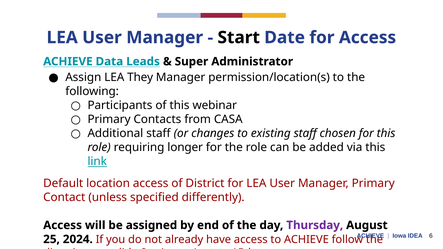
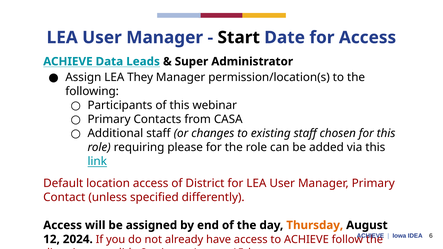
longer: longer -> please (185, 148)
Thursday colour: purple -> orange (315, 225)
25: 25 -> 12 (52, 239)
